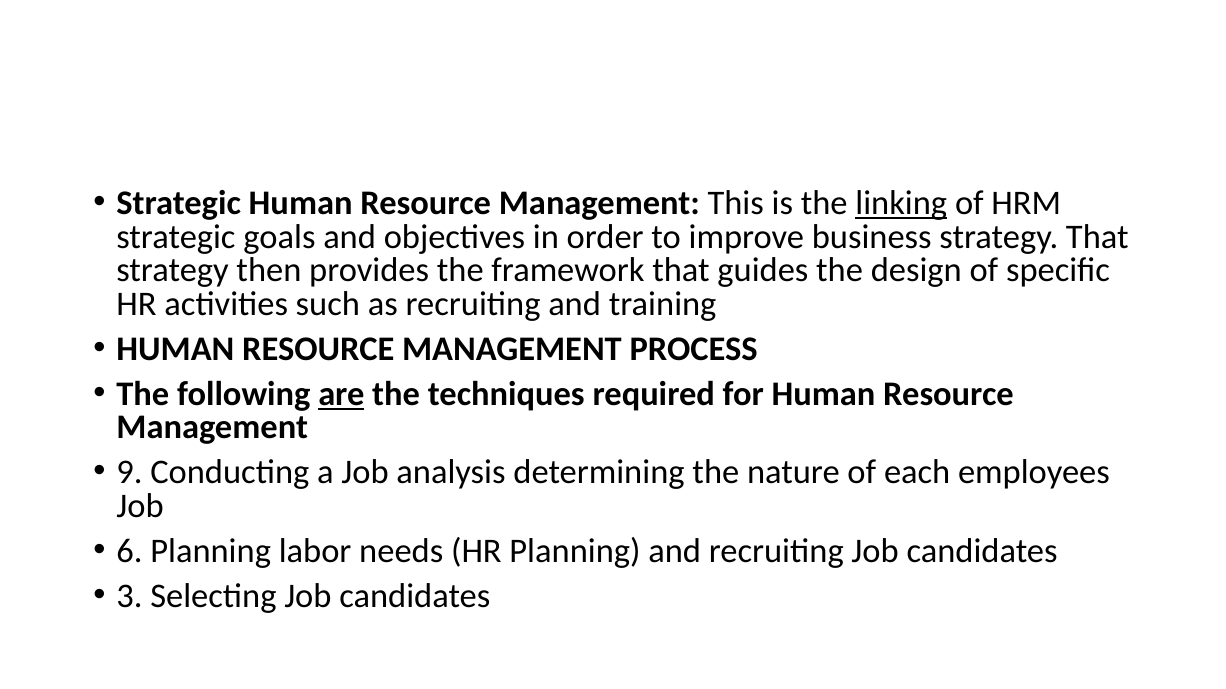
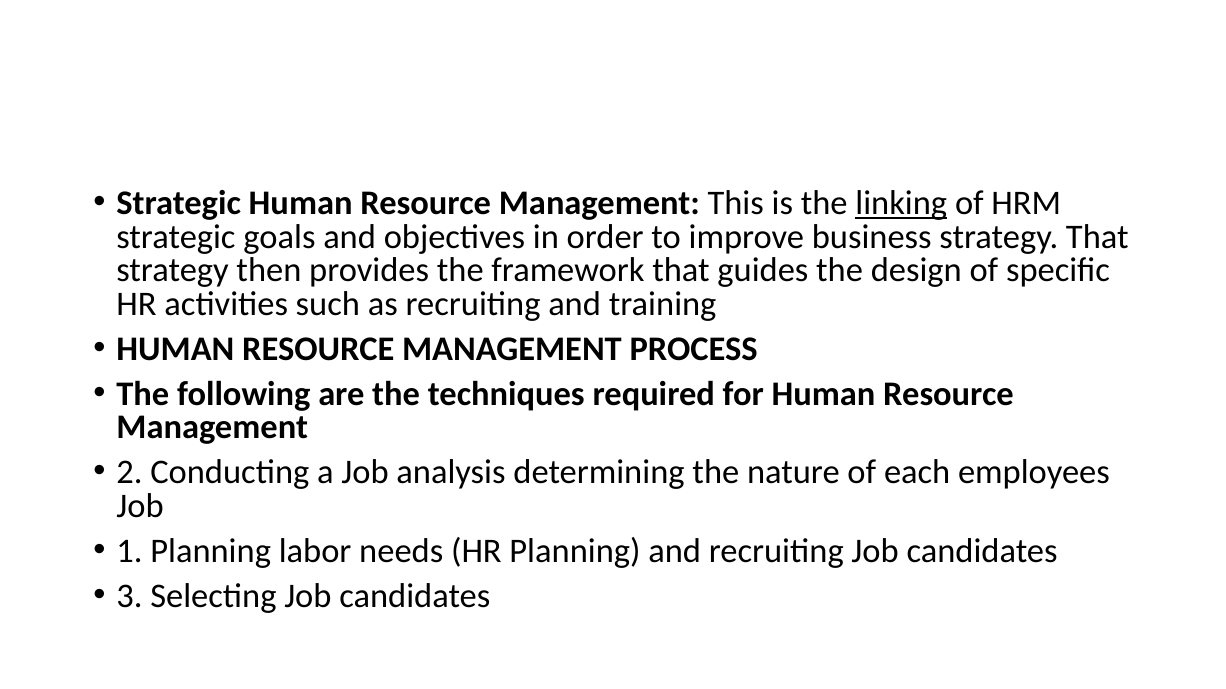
are underline: present -> none (341, 394)
9: 9 -> 2 (130, 473)
6: 6 -> 1 (130, 552)
